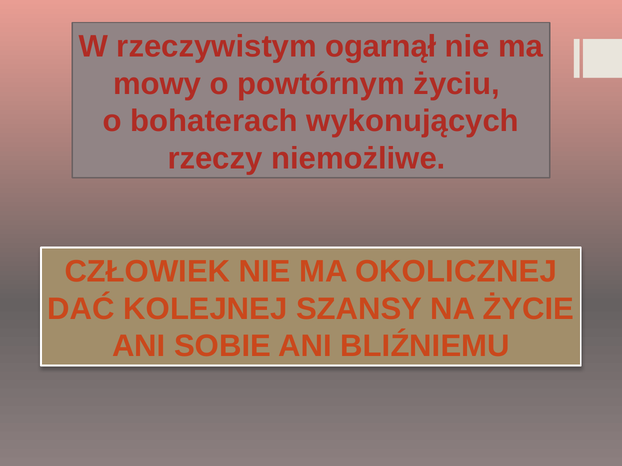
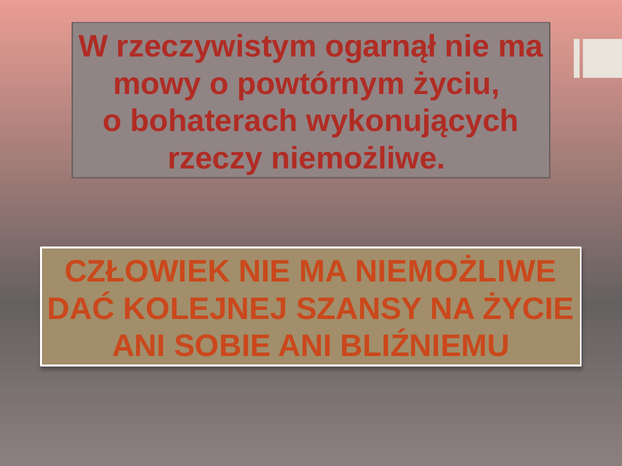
MA OKOLICZNEJ: OKOLICZNEJ -> NIEMOŻLIWE (456, 272)
